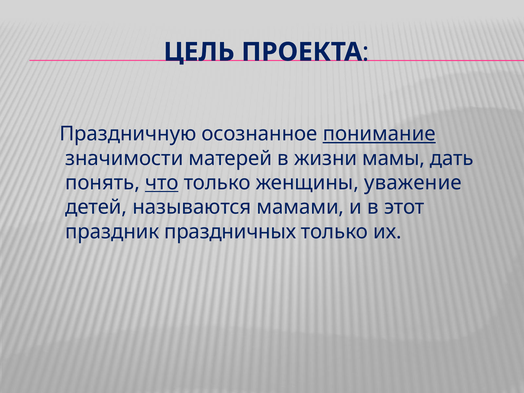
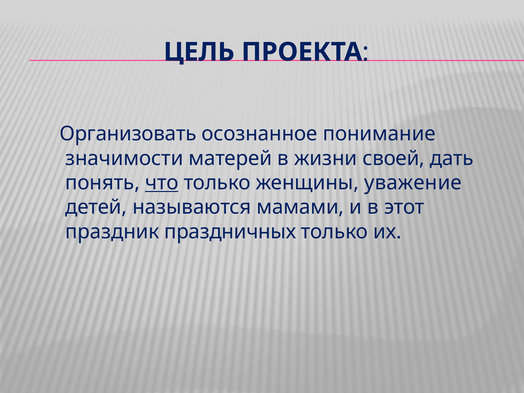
Праздничную: Праздничную -> Организовать (128, 134)
понимание underline: present -> none (379, 134)
мамы: мамы -> своей (394, 158)
